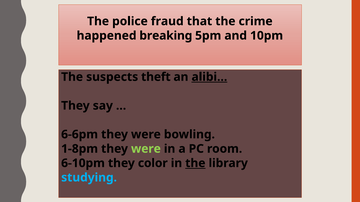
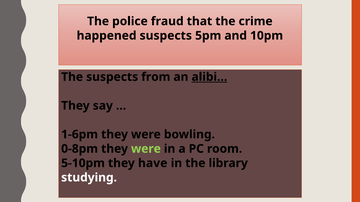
happened breaking: breaking -> suspects (166, 36)
theft: theft -> from (156, 77)
6-6pm: 6-6pm -> 1-6pm (80, 135)
1-8pm: 1-8pm -> 0-8pm (80, 149)
6-10pm: 6-10pm -> 5-10pm (83, 164)
color: color -> have (153, 164)
the underline: present -> none (195, 164)
studying colour: light blue -> white (89, 178)
